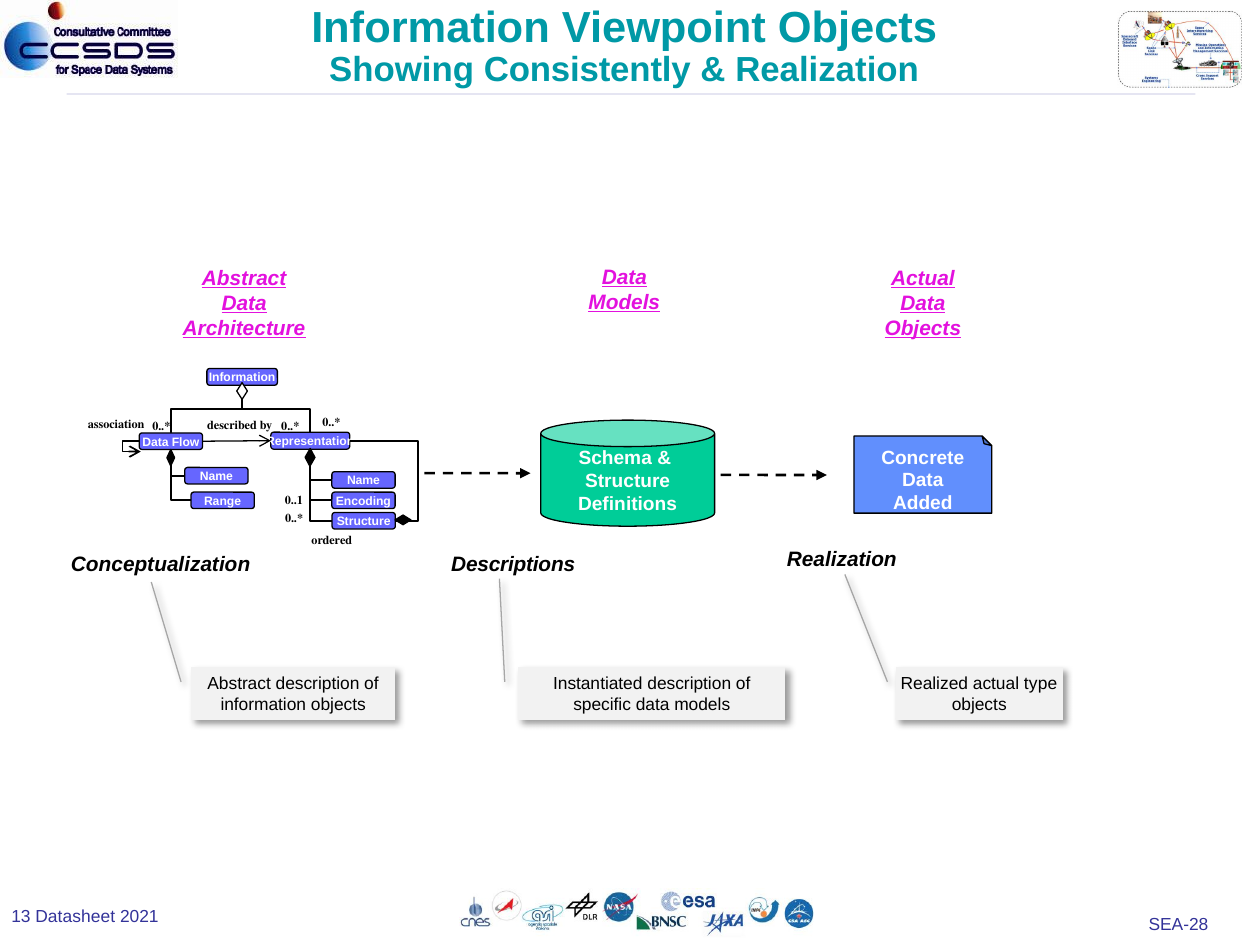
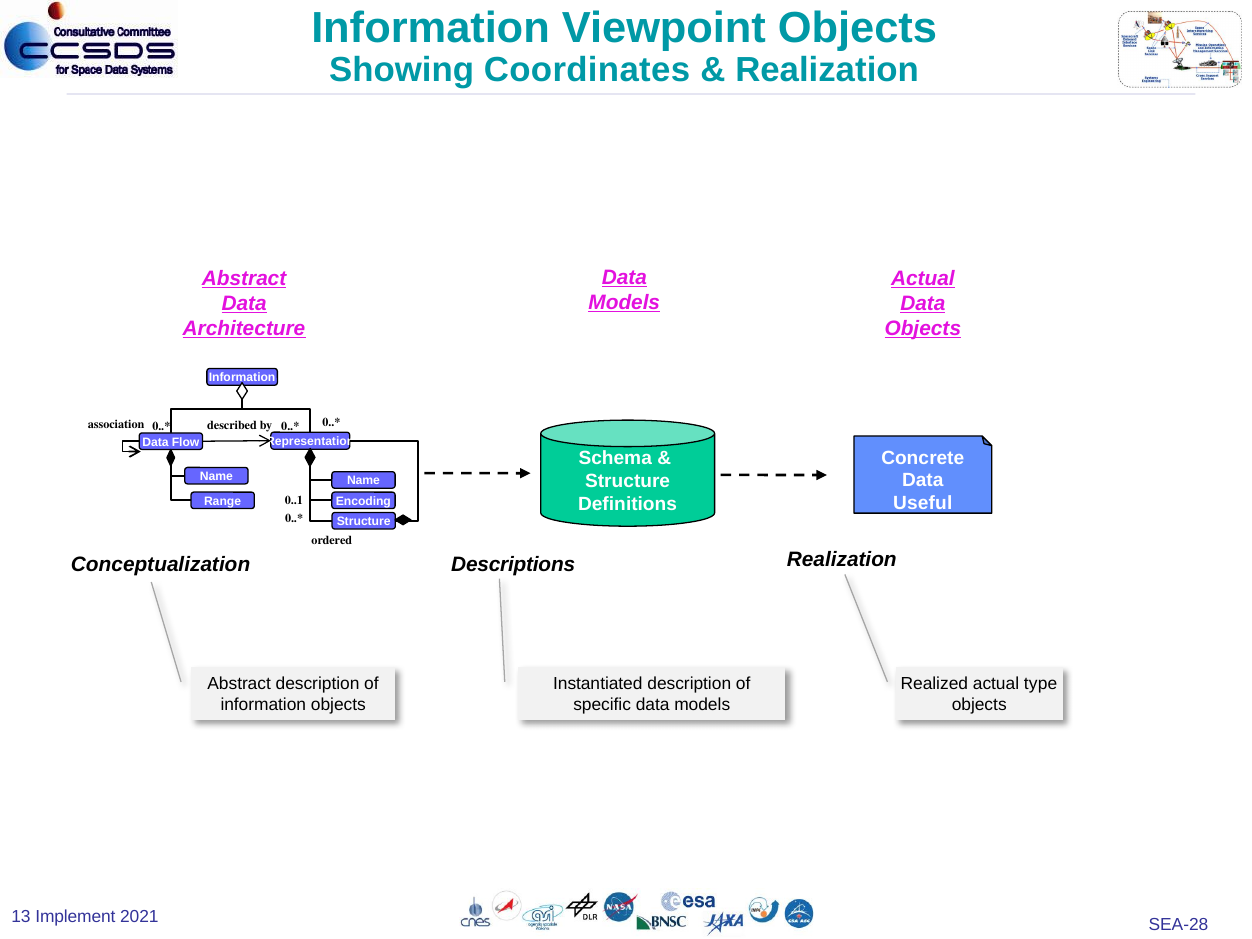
Consistently: Consistently -> Coordinates (587, 70)
Added: Added -> Useful (923, 504)
Datasheet: Datasheet -> Implement (75, 917)
